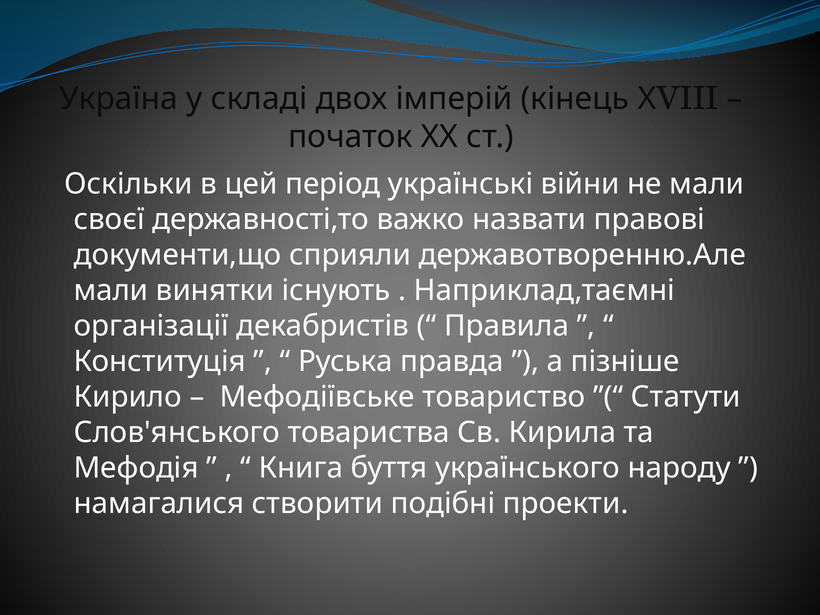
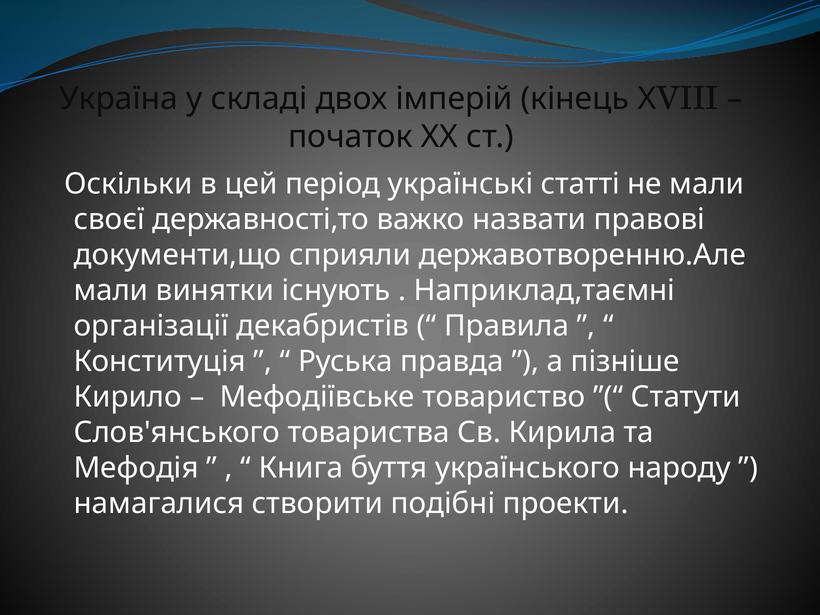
війни: війни -> статті (580, 184)
